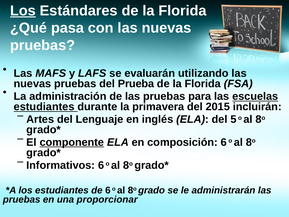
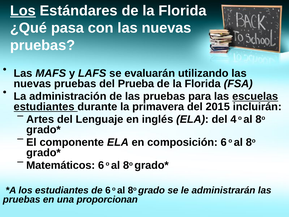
5: 5 -> 4 (233, 119)
componente underline: present -> none (72, 142)
Informativos: Informativos -> Matemáticos (61, 165)
proporcionar: proporcionar -> proporcionan (107, 199)
